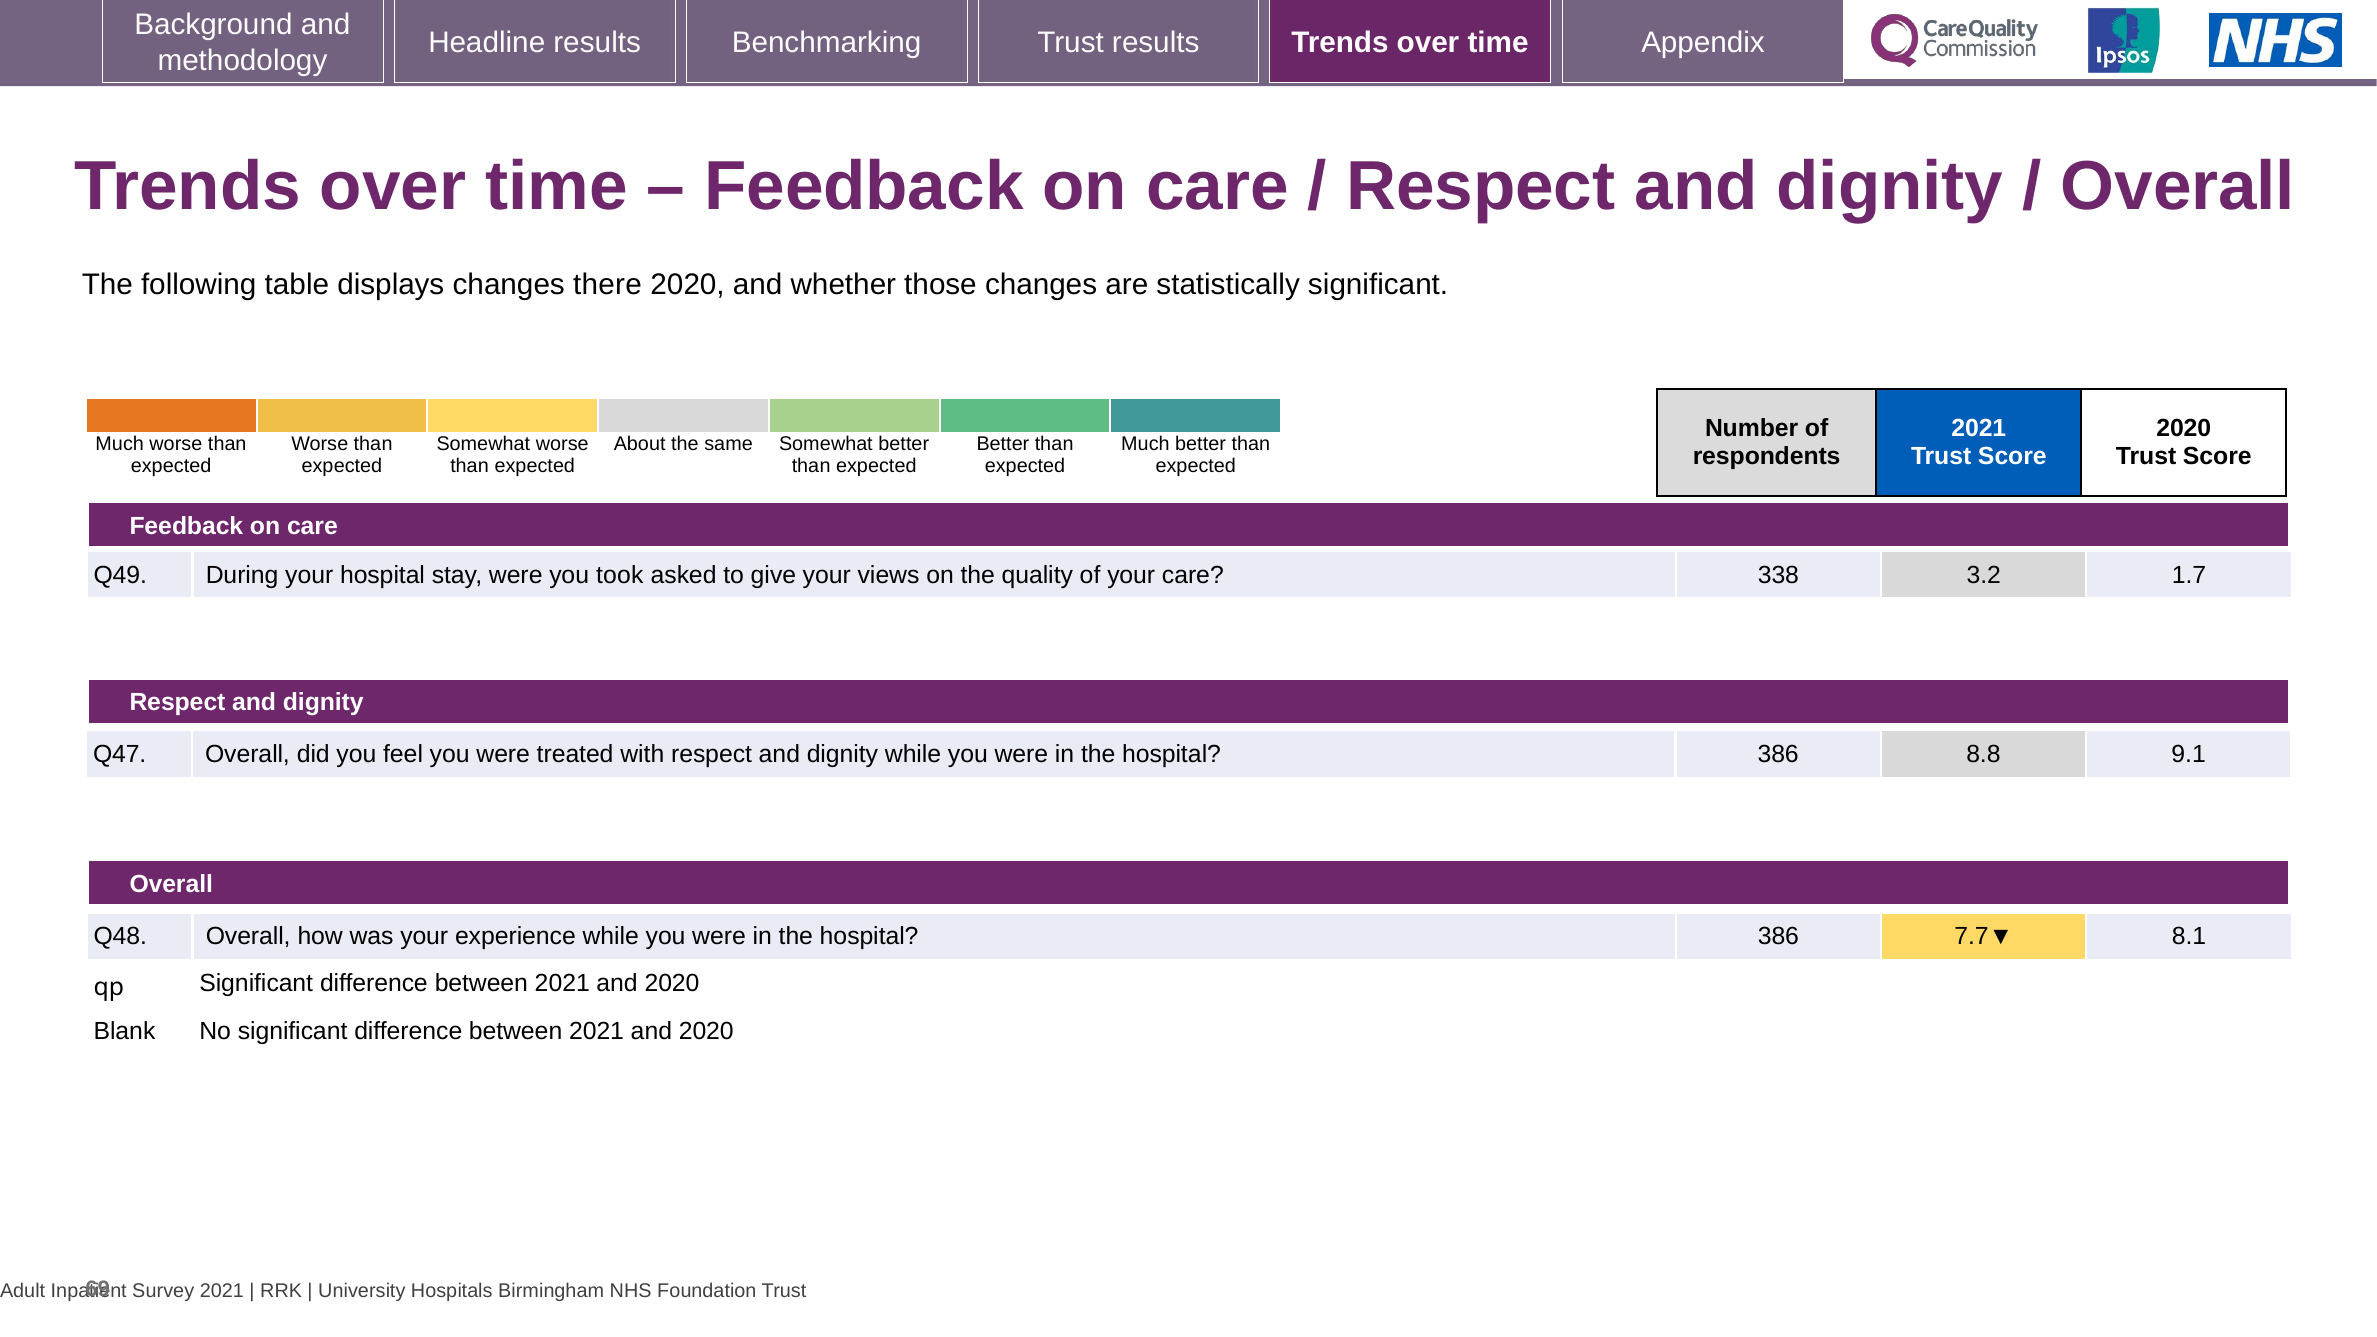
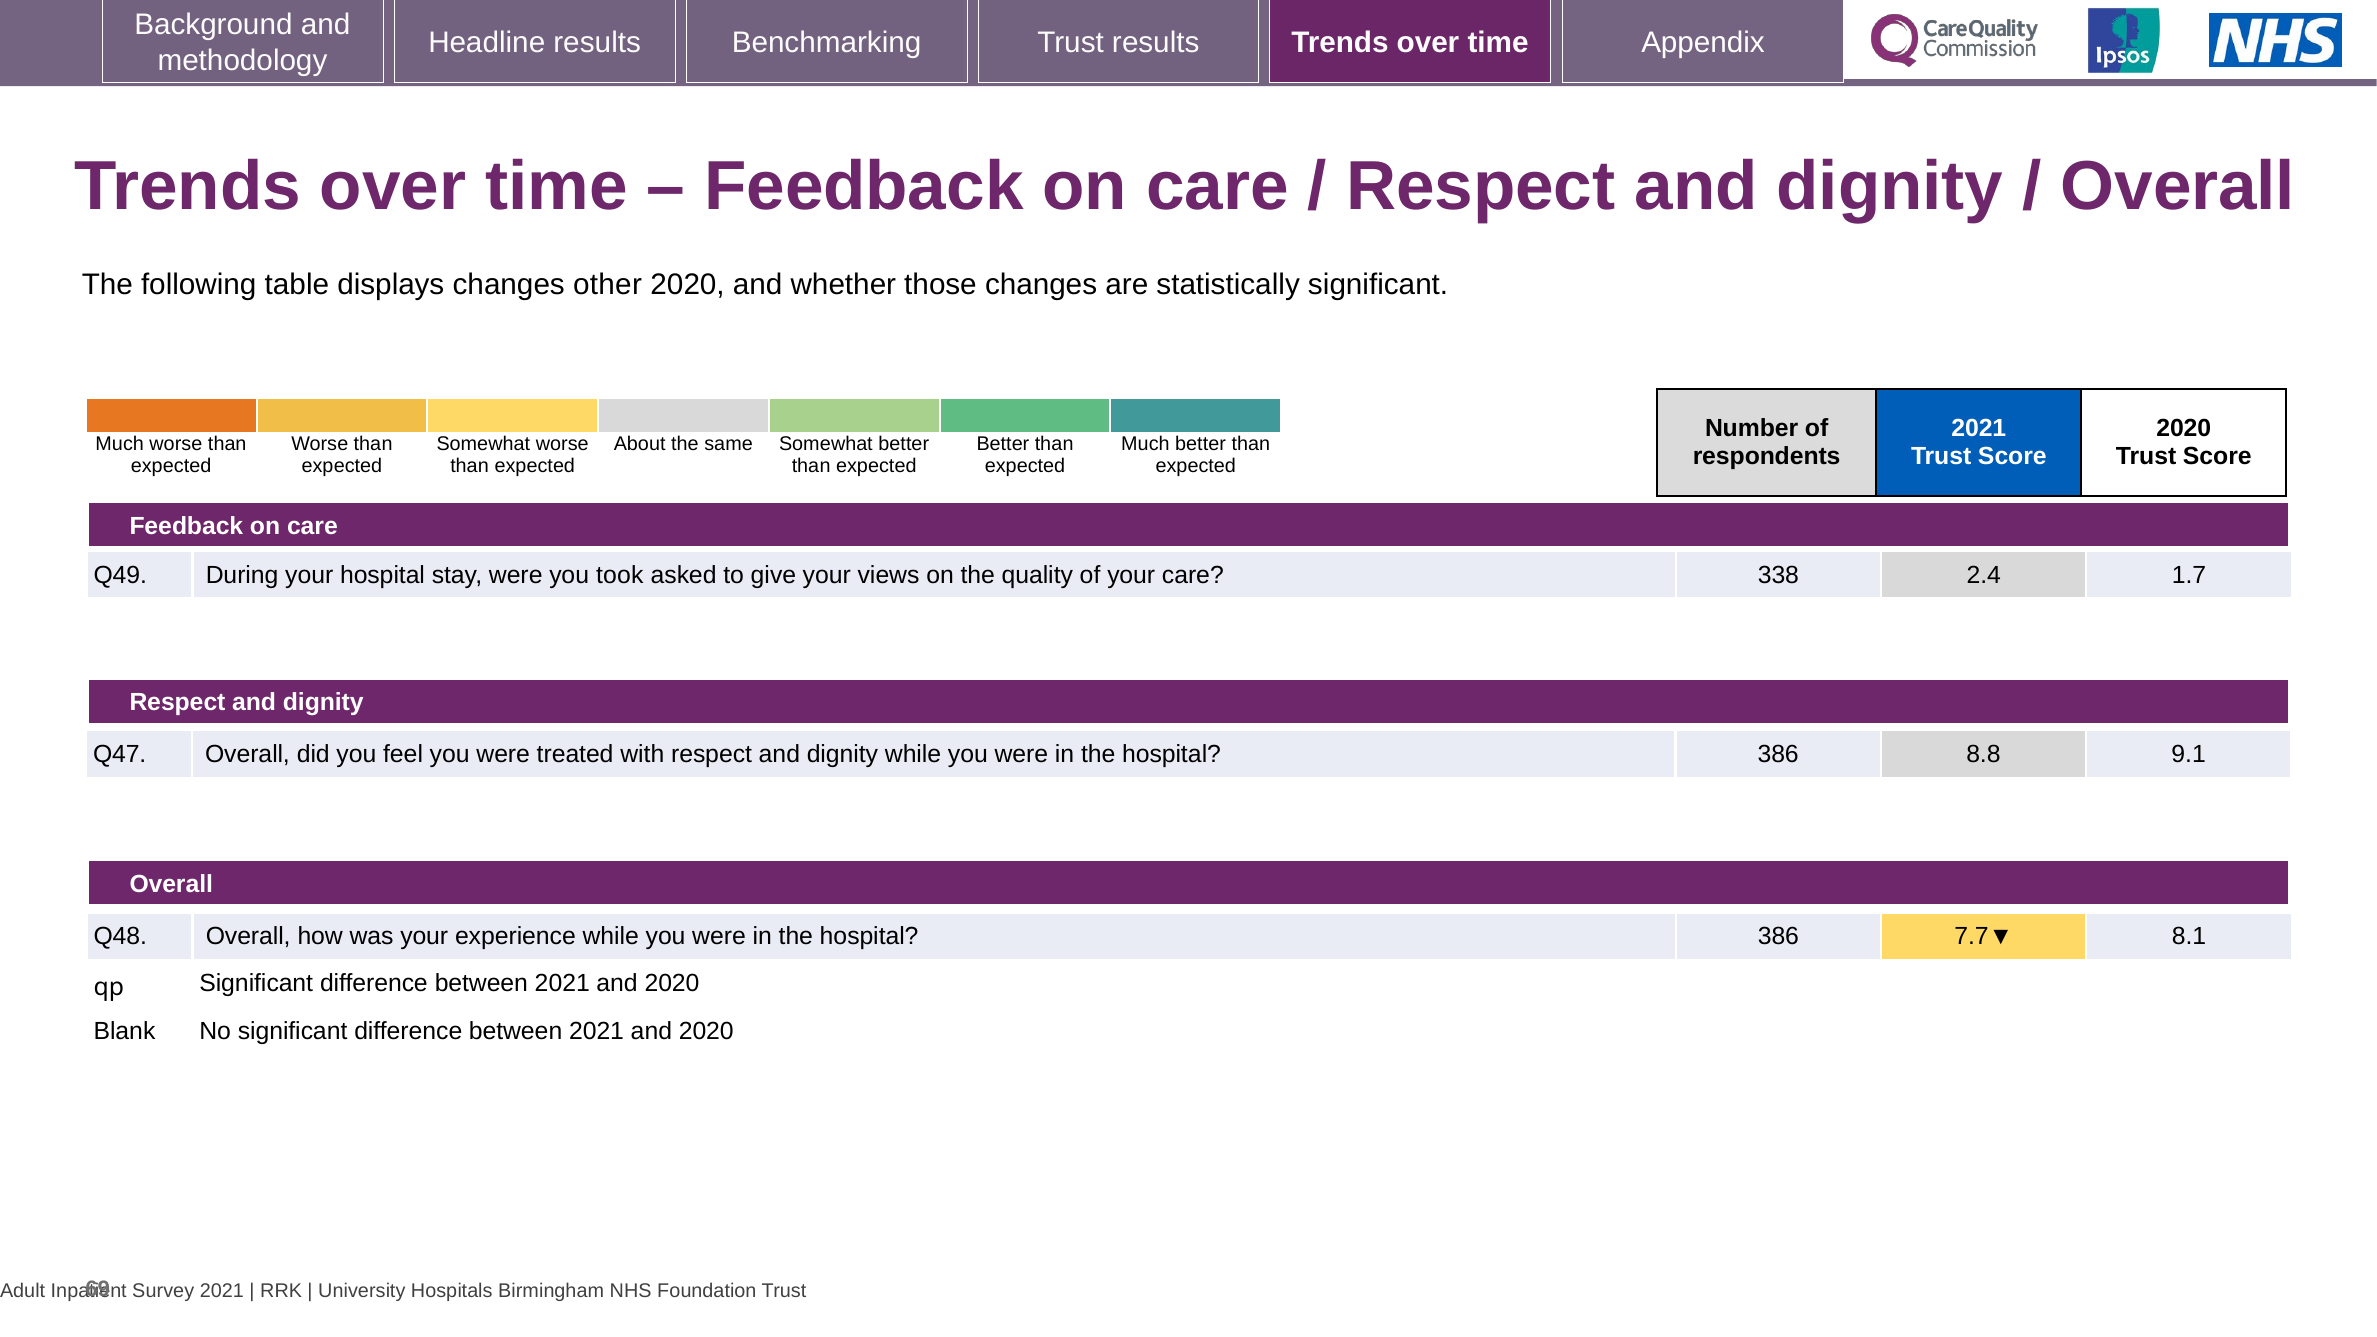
there: there -> other (607, 285)
3.2: 3.2 -> 2.4 (1984, 575)
